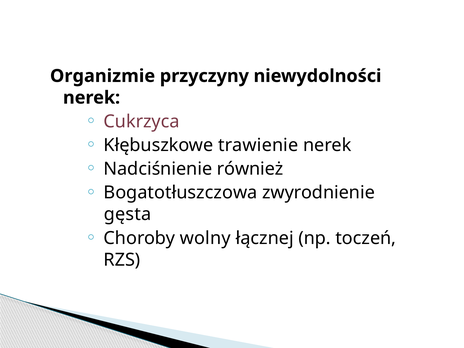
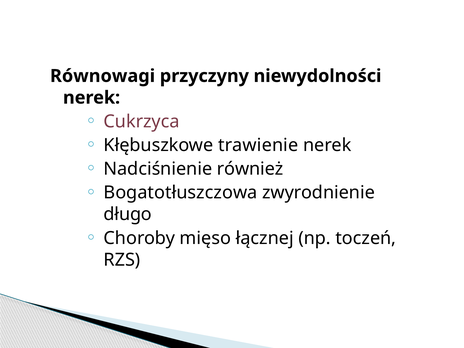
Organizmie: Organizmie -> Równowagi (103, 76)
gęsta: gęsta -> długo (128, 214)
wolny: wolny -> mięso (205, 238)
